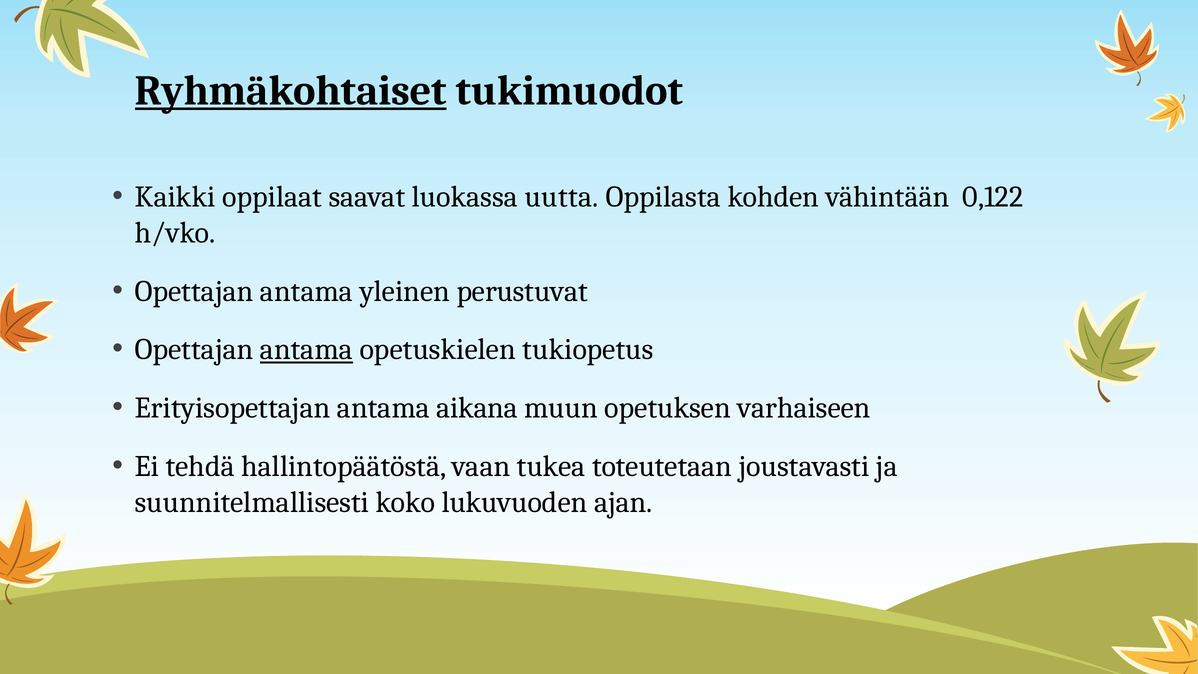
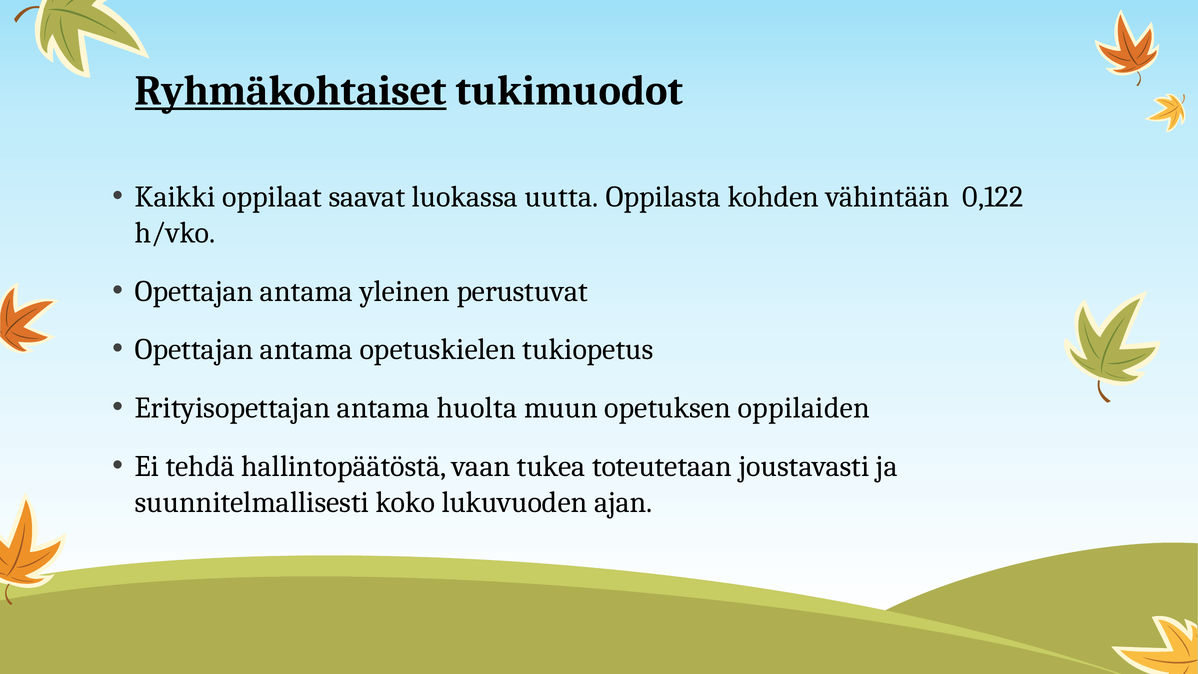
antama underline: present -> none (306, 350)
aikana: aikana -> huolta (477, 408)
varhaiseen: varhaiseen -> oppilaiden (804, 408)
